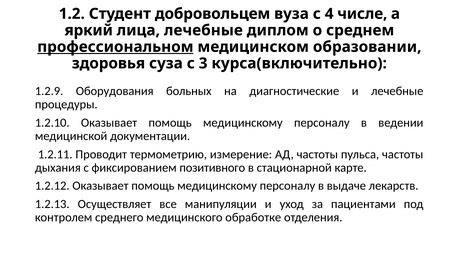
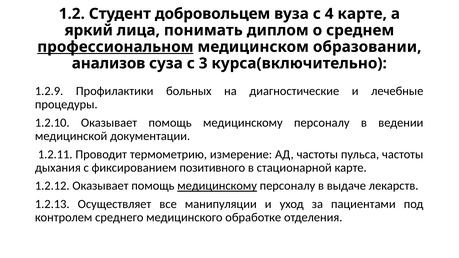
4 числе: числе -> карте (362, 14)
лица лечебные: лечебные -> понимать (203, 30)
здоровья: здоровья -> анализов (109, 63)
Оборудования: Оборудования -> Профилактики (115, 91)
медицинскому underline: none -> present (217, 186)
